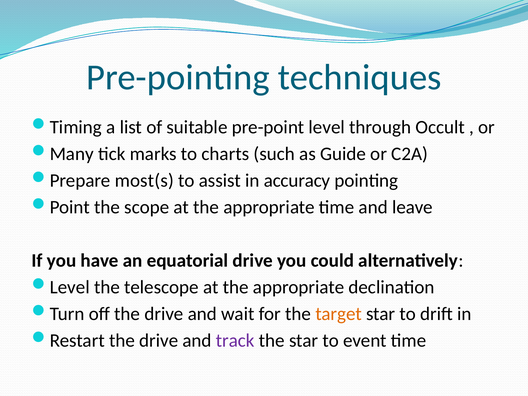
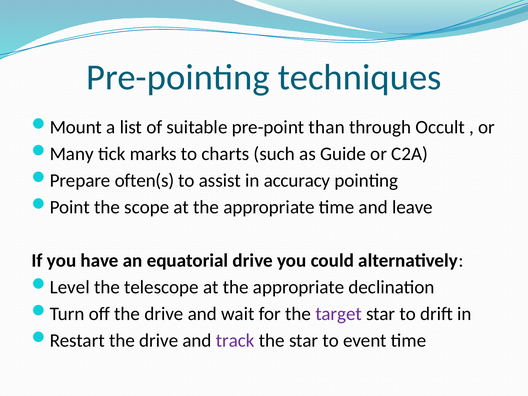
Timing: Timing -> Mount (76, 127)
pre-point level: level -> than (327, 127)
most(s: most(s -> often(s (144, 180)
target colour: orange -> purple (339, 314)
